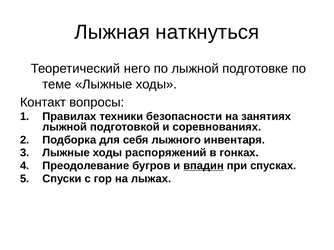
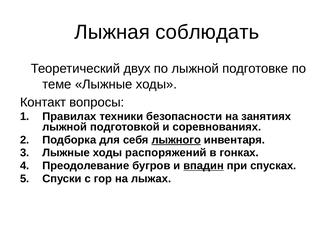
наткнуться: наткнуться -> соблюдать (207, 32)
него: него -> двух (137, 69)
лыжного underline: none -> present (176, 140)
